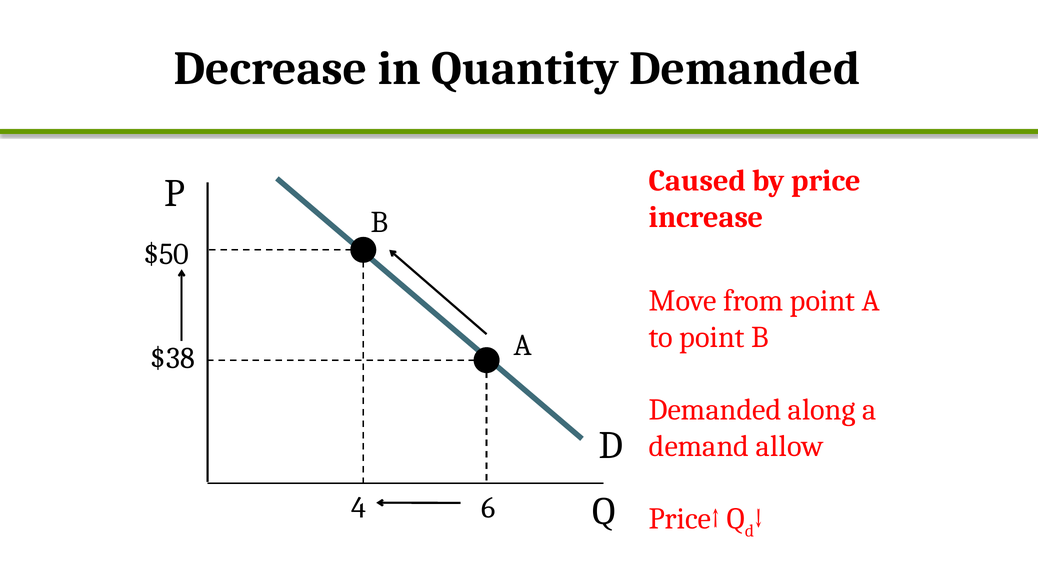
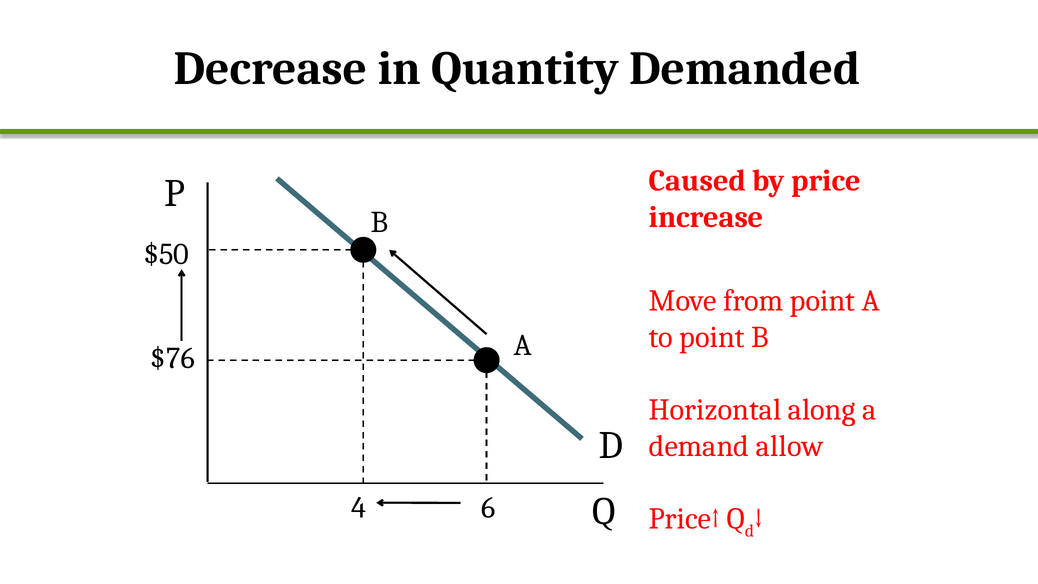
$38: $38 -> $76 (173, 358)
Demanded: Demanded -> Horizontal (715, 410)
